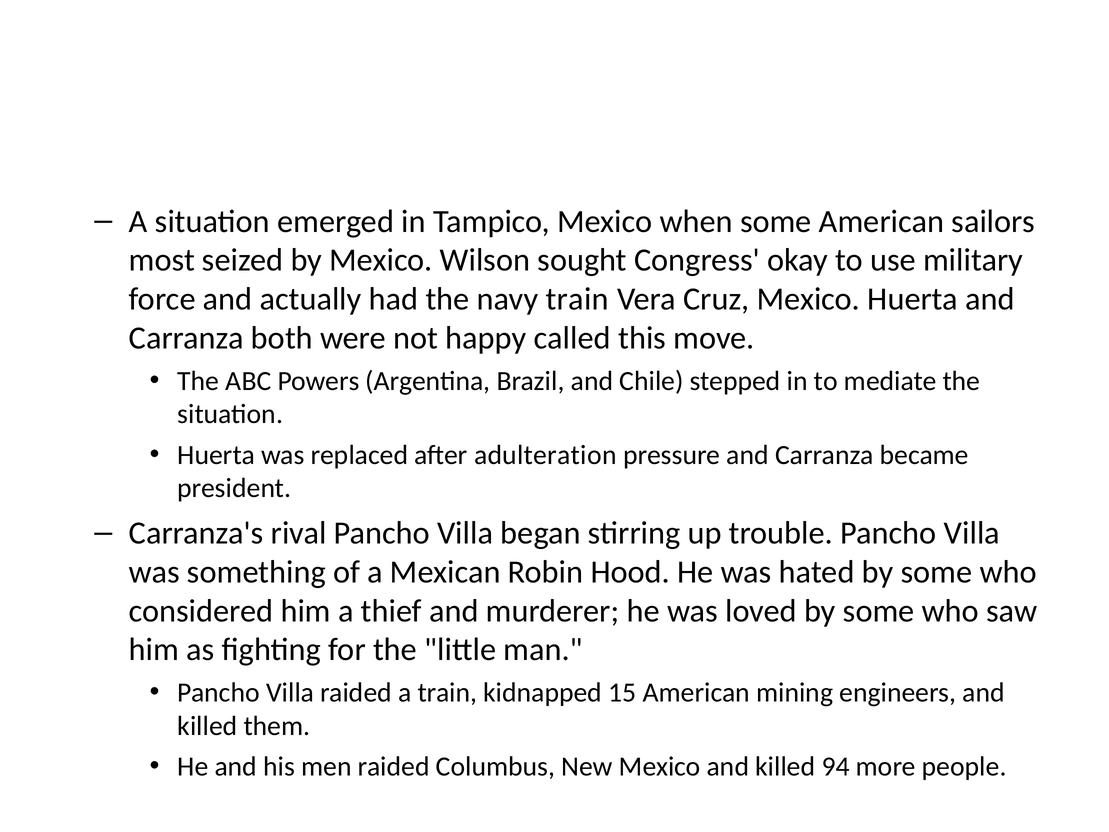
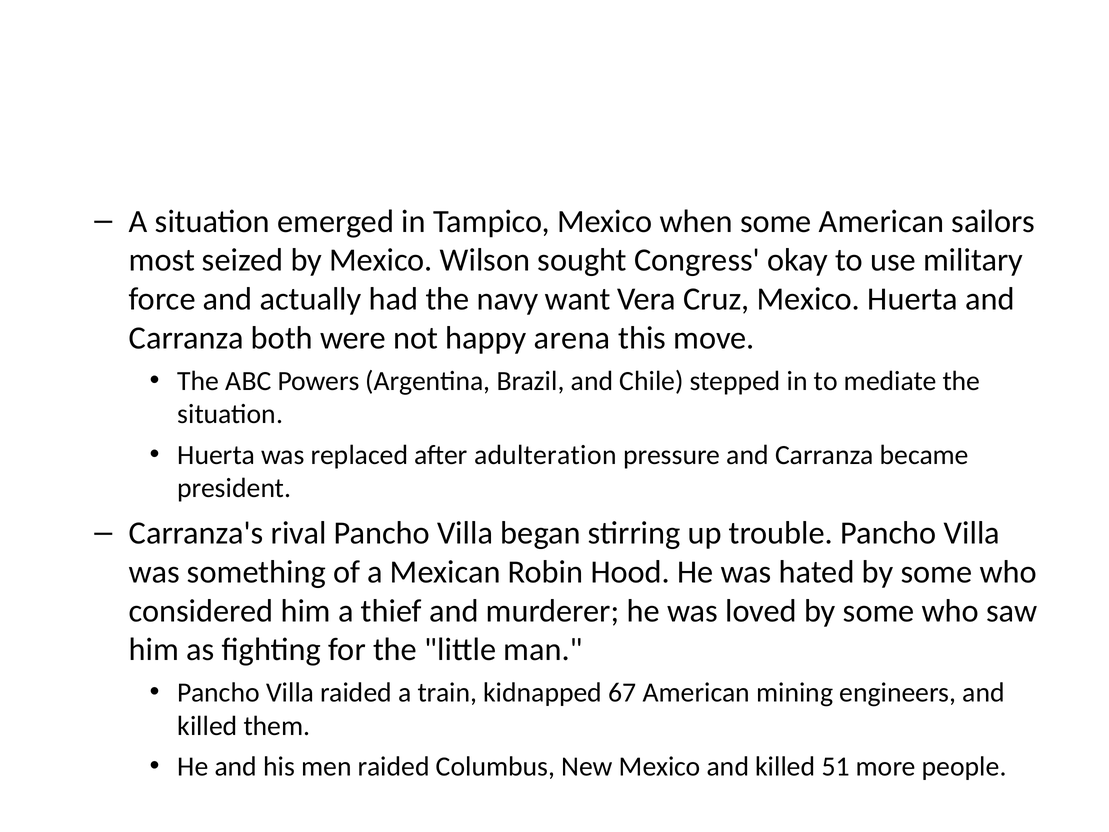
navy train: train -> want (578, 299)
called: called -> arena (572, 338)
15: 15 -> 67 (622, 693)
94: 94 -> 51 (836, 766)
